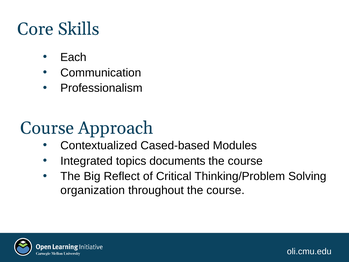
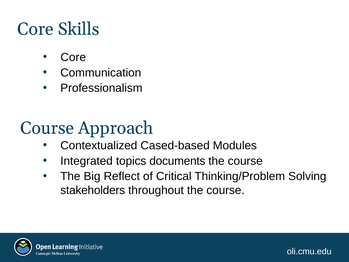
Each: Each -> Core (73, 57)
organization: organization -> stakeholders (93, 190)
